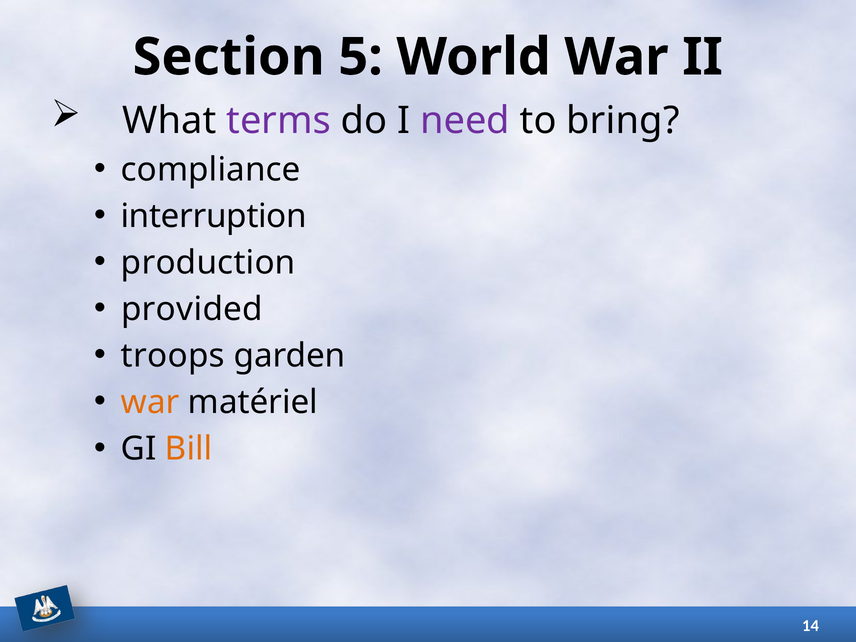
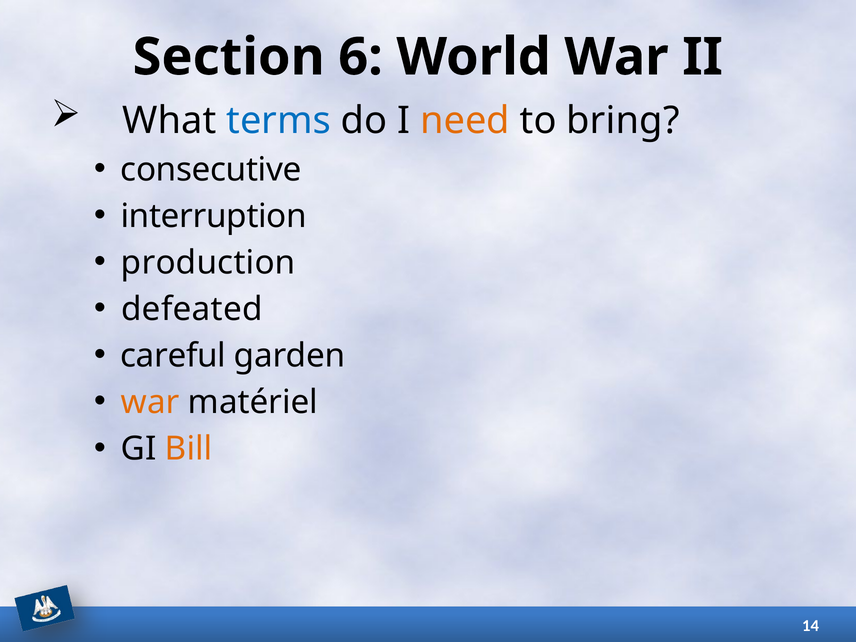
5: 5 -> 6 (361, 57)
terms colour: purple -> blue (279, 121)
need colour: purple -> orange (465, 121)
compliance: compliance -> consecutive (211, 170)
provided: provided -> defeated (192, 309)
troops: troops -> careful (173, 356)
